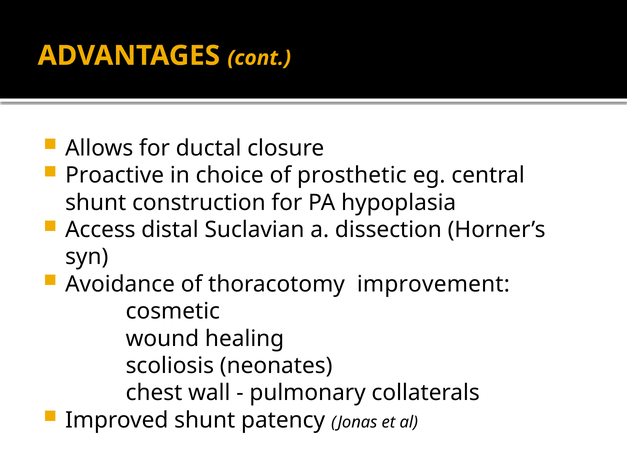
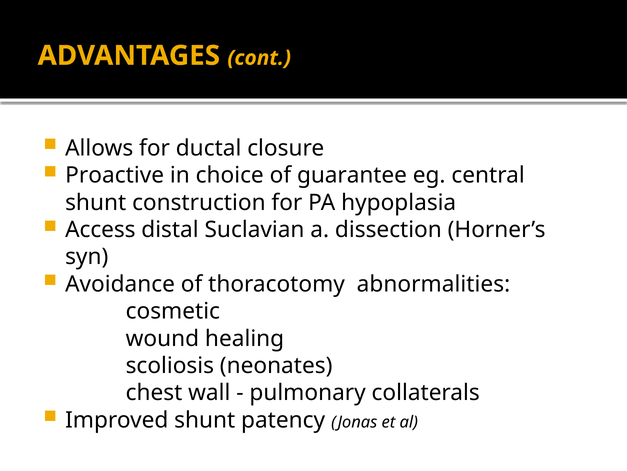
prosthetic: prosthetic -> guarantee (352, 175)
improvement: improvement -> abnormalities (433, 284)
